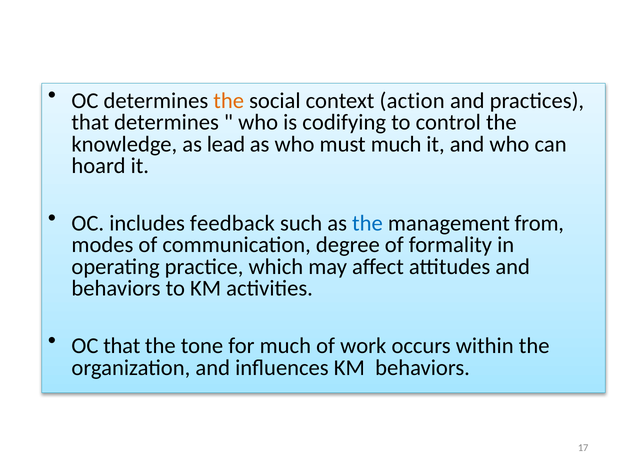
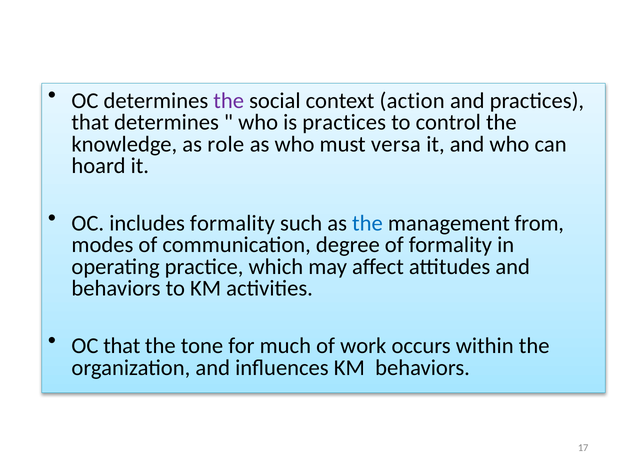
the colour: orange -> purple (229, 101)
is codifying: codifying -> practices (344, 123)
lead: lead -> role (226, 144)
must much: much -> versa (396, 144)
includes feedback: feedback -> formality (232, 224)
